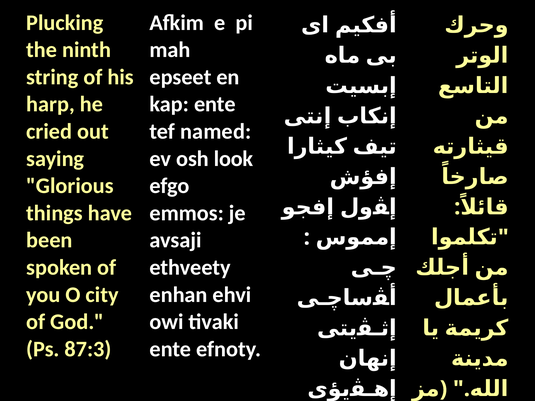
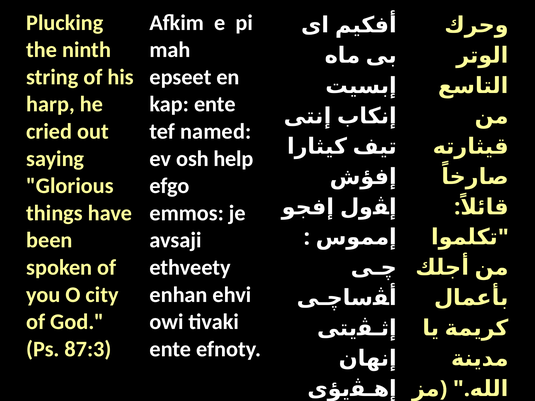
look: look -> help (234, 159)
